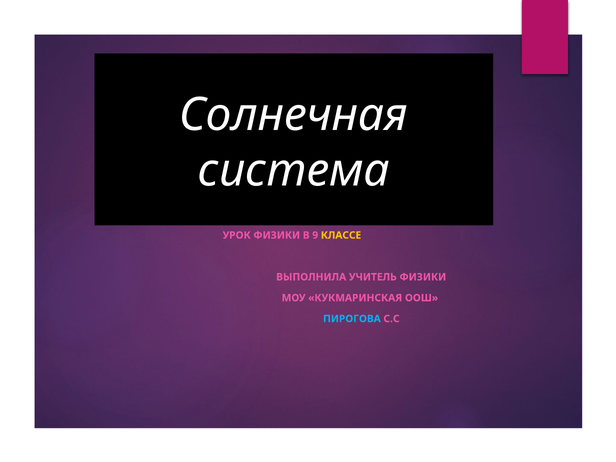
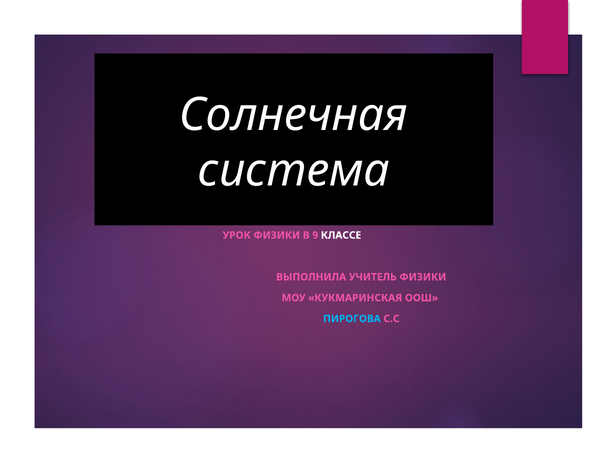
КЛАССЕ colour: yellow -> white (341, 235)
